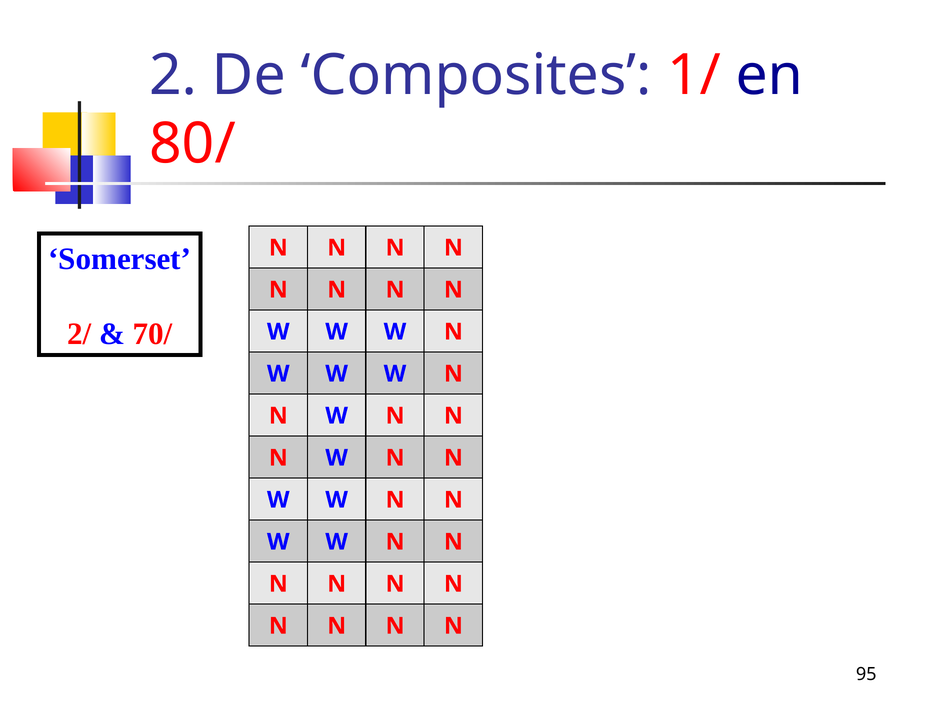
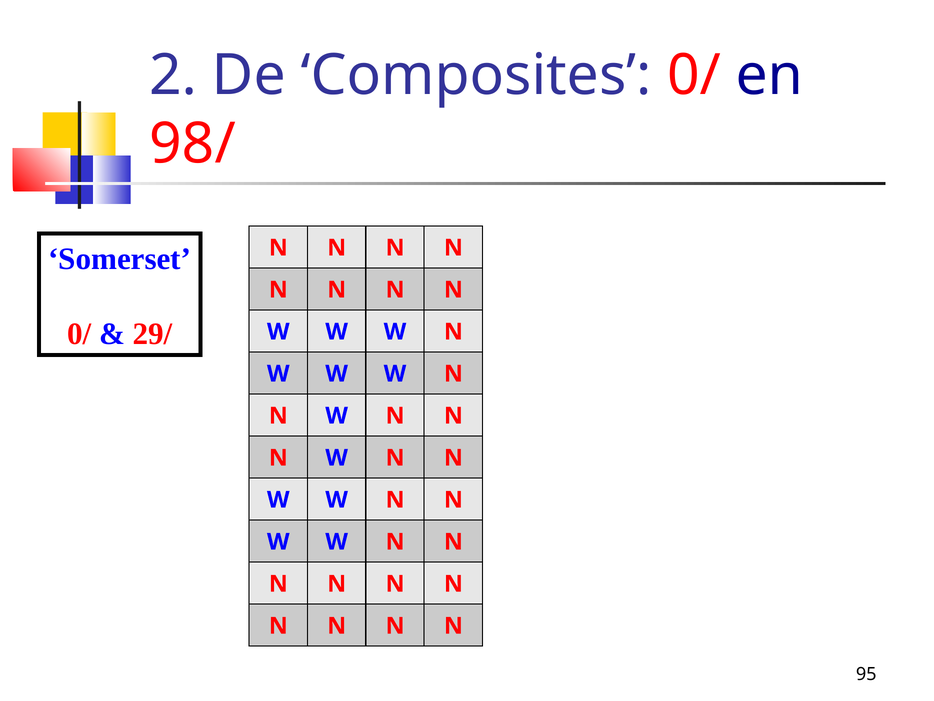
Composites 1/: 1/ -> 0/ (694, 76)
80/: 80/ -> 98/ (193, 144)
2/: 2/ -> 0/ (79, 334)
70/: 70/ -> 29/ (153, 334)
